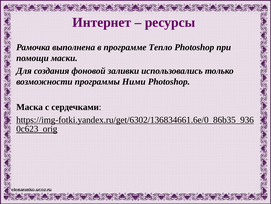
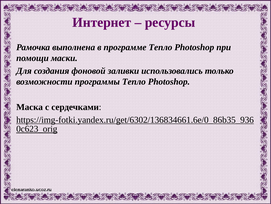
программы Ними: Ними -> Тепло (134, 81)
